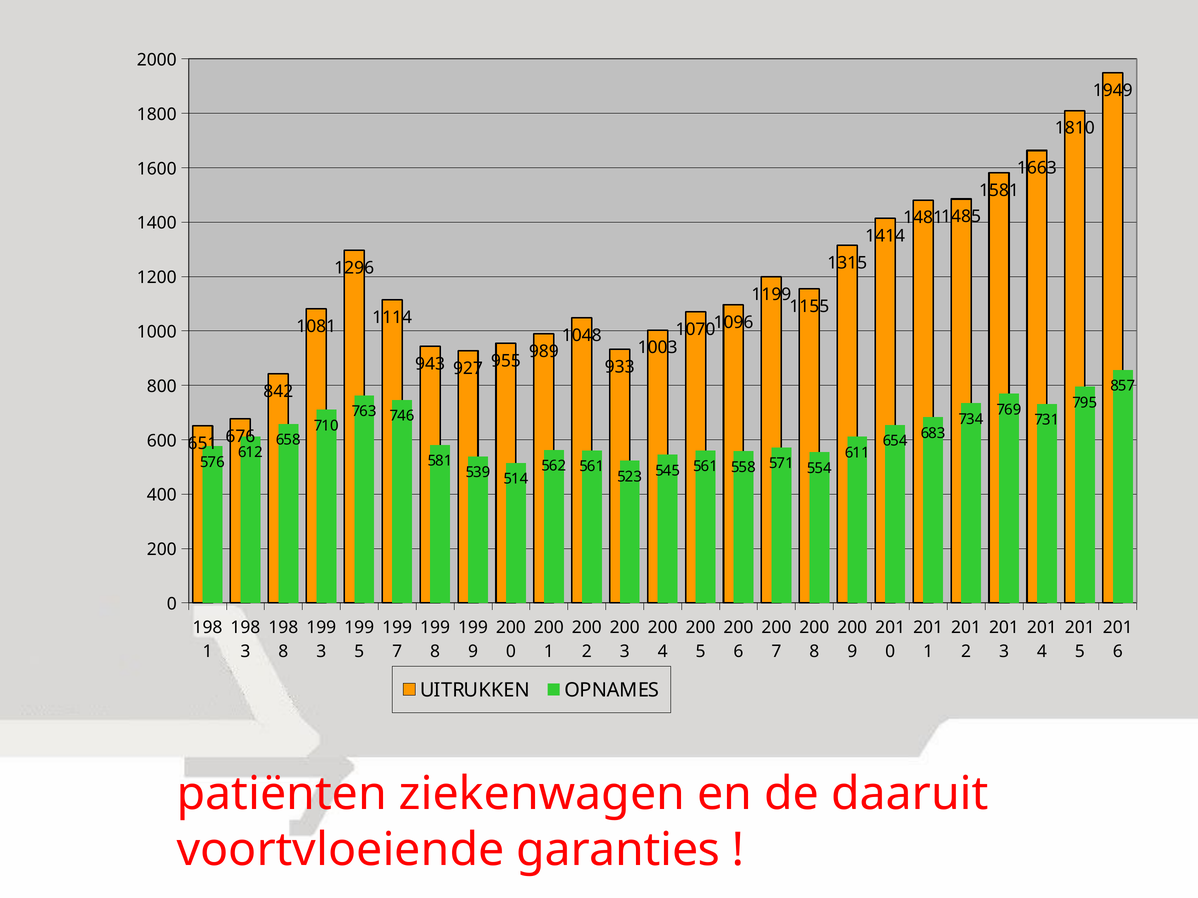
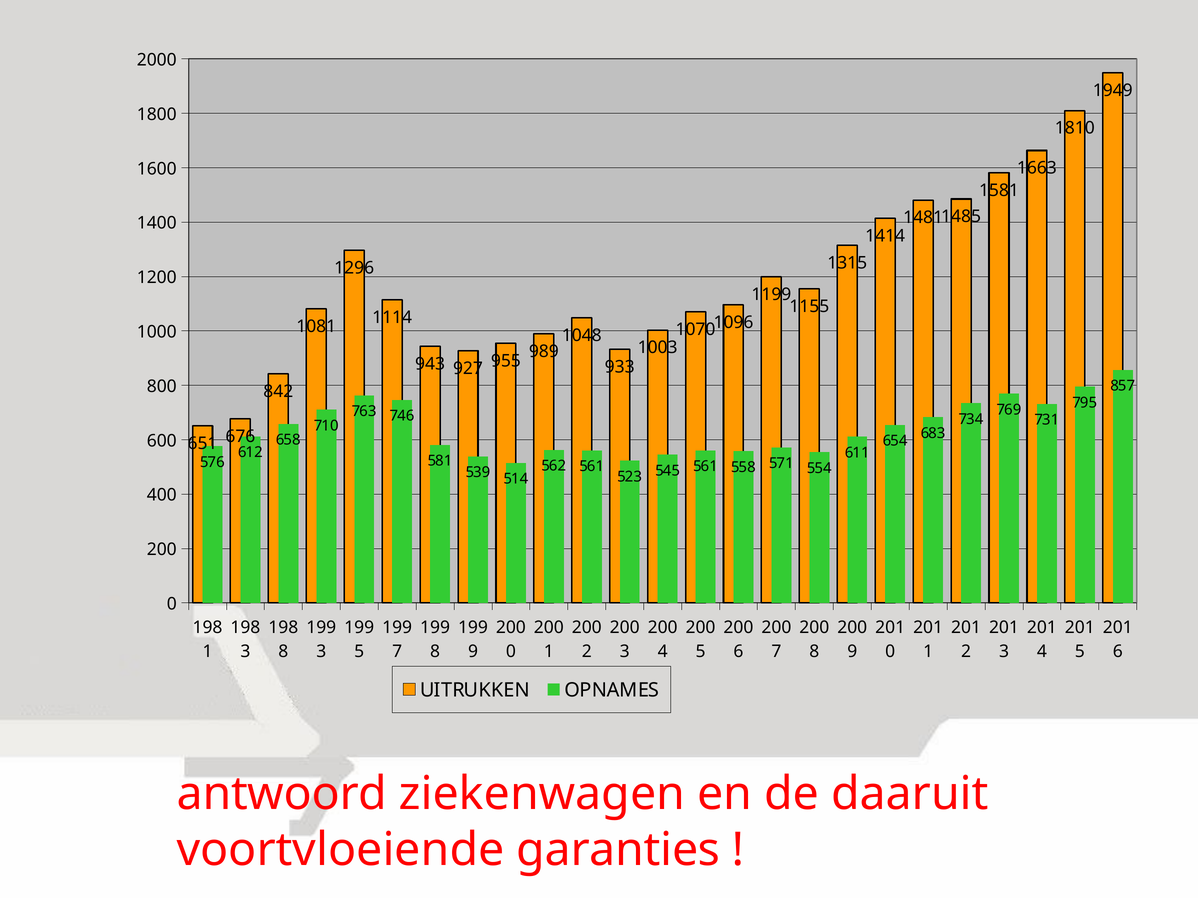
patiënten: patiënten -> antwoord (282, 794)
